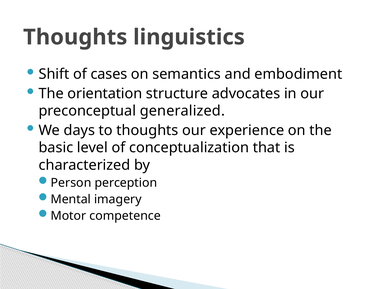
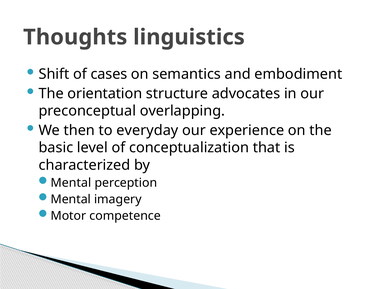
generalized: generalized -> overlapping (182, 111)
days: days -> then (79, 131)
to thoughts: thoughts -> everyday (147, 131)
Person: Person -> Mental (71, 183)
